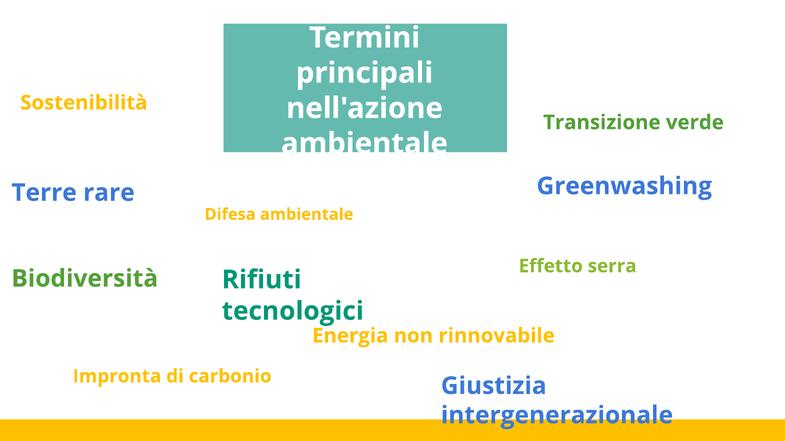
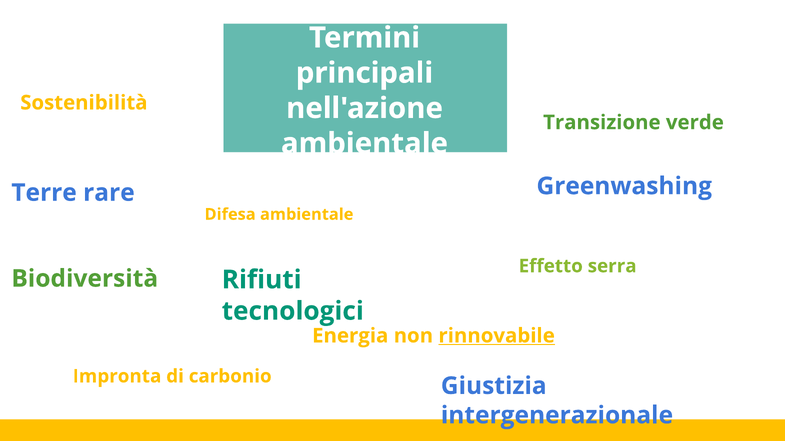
rinnovabile underline: none -> present (497, 336)
